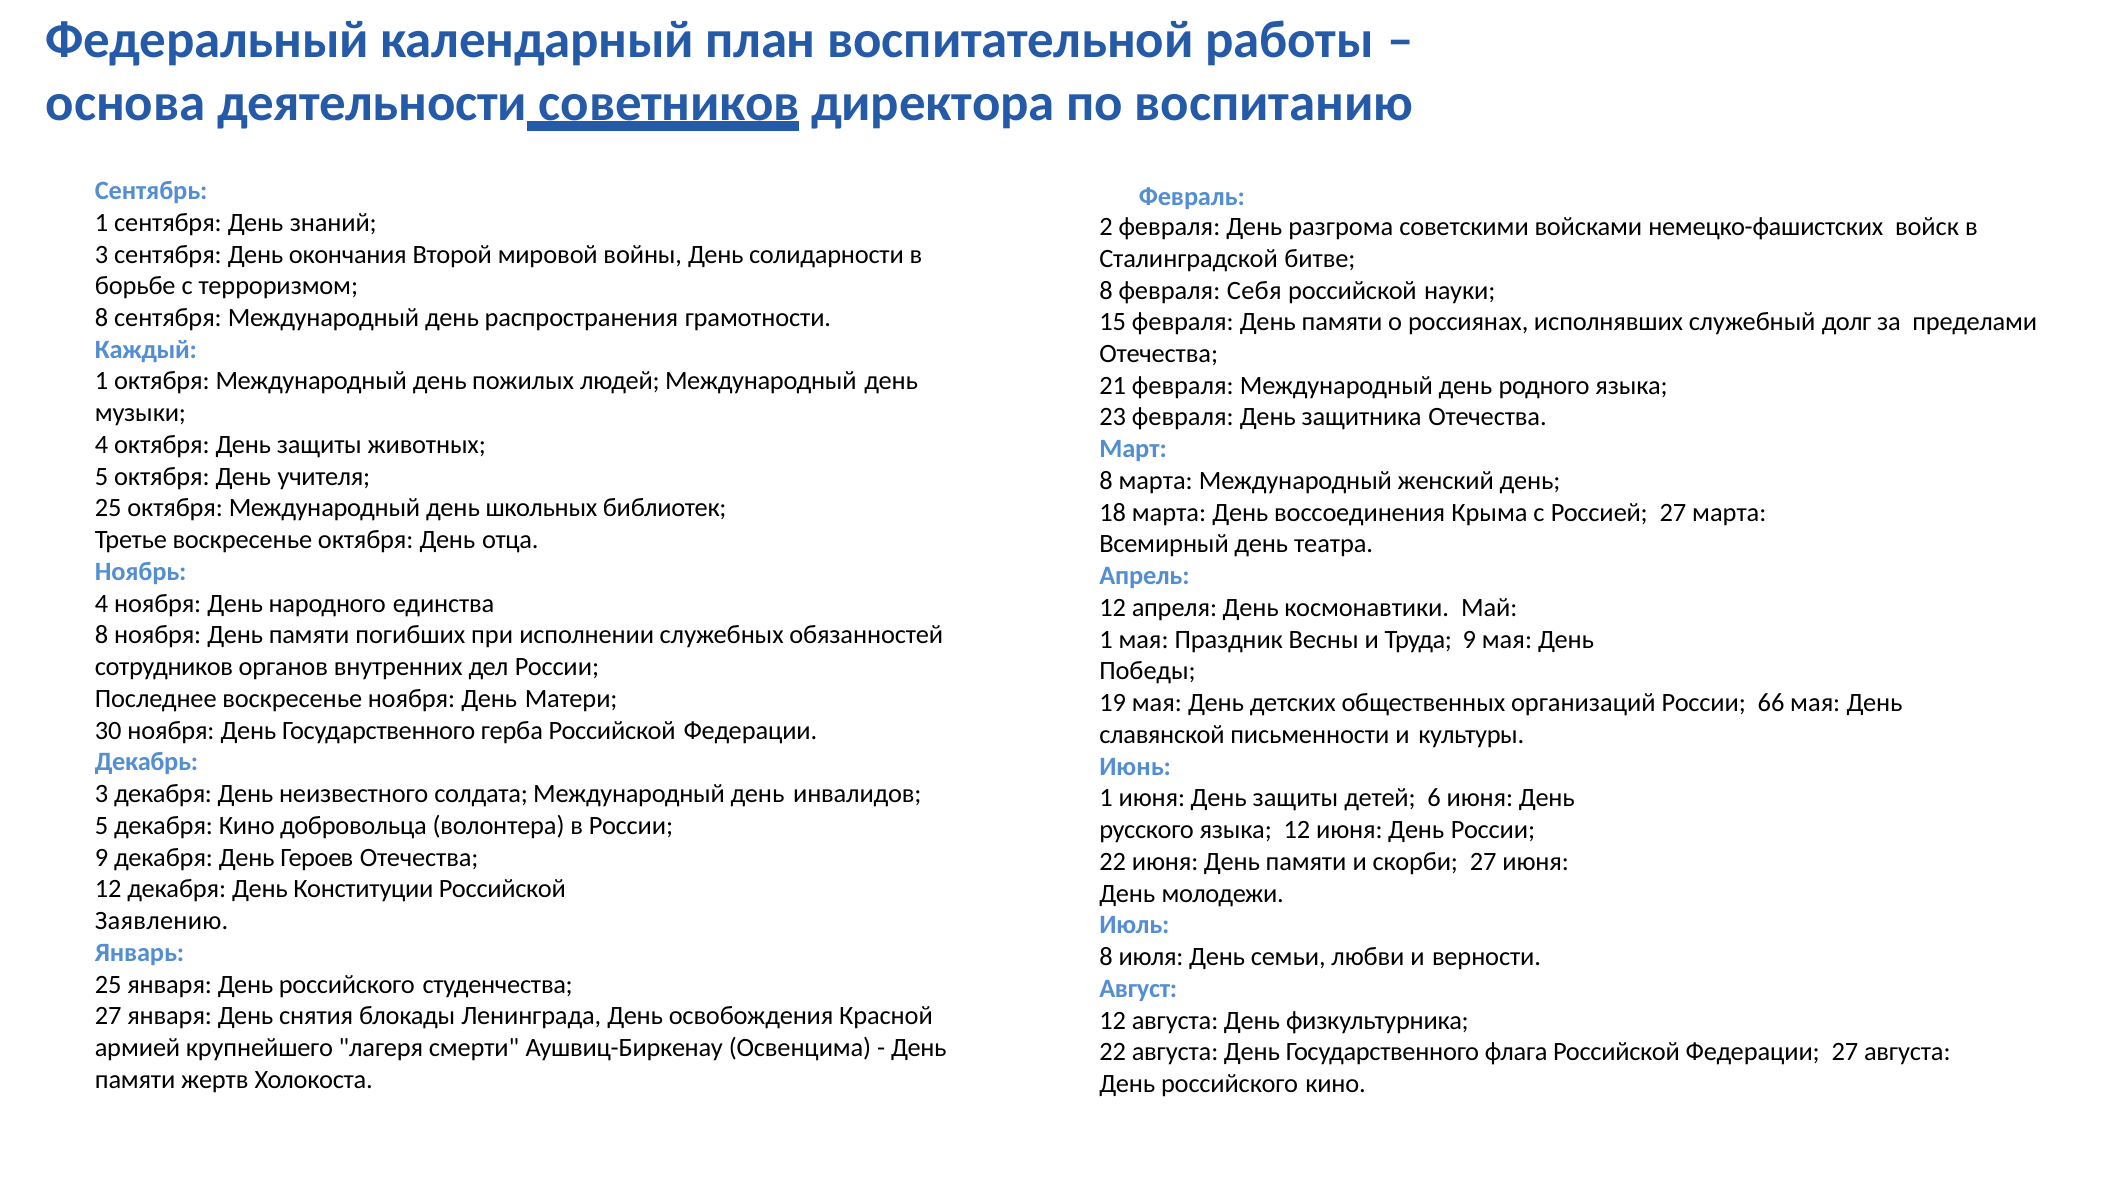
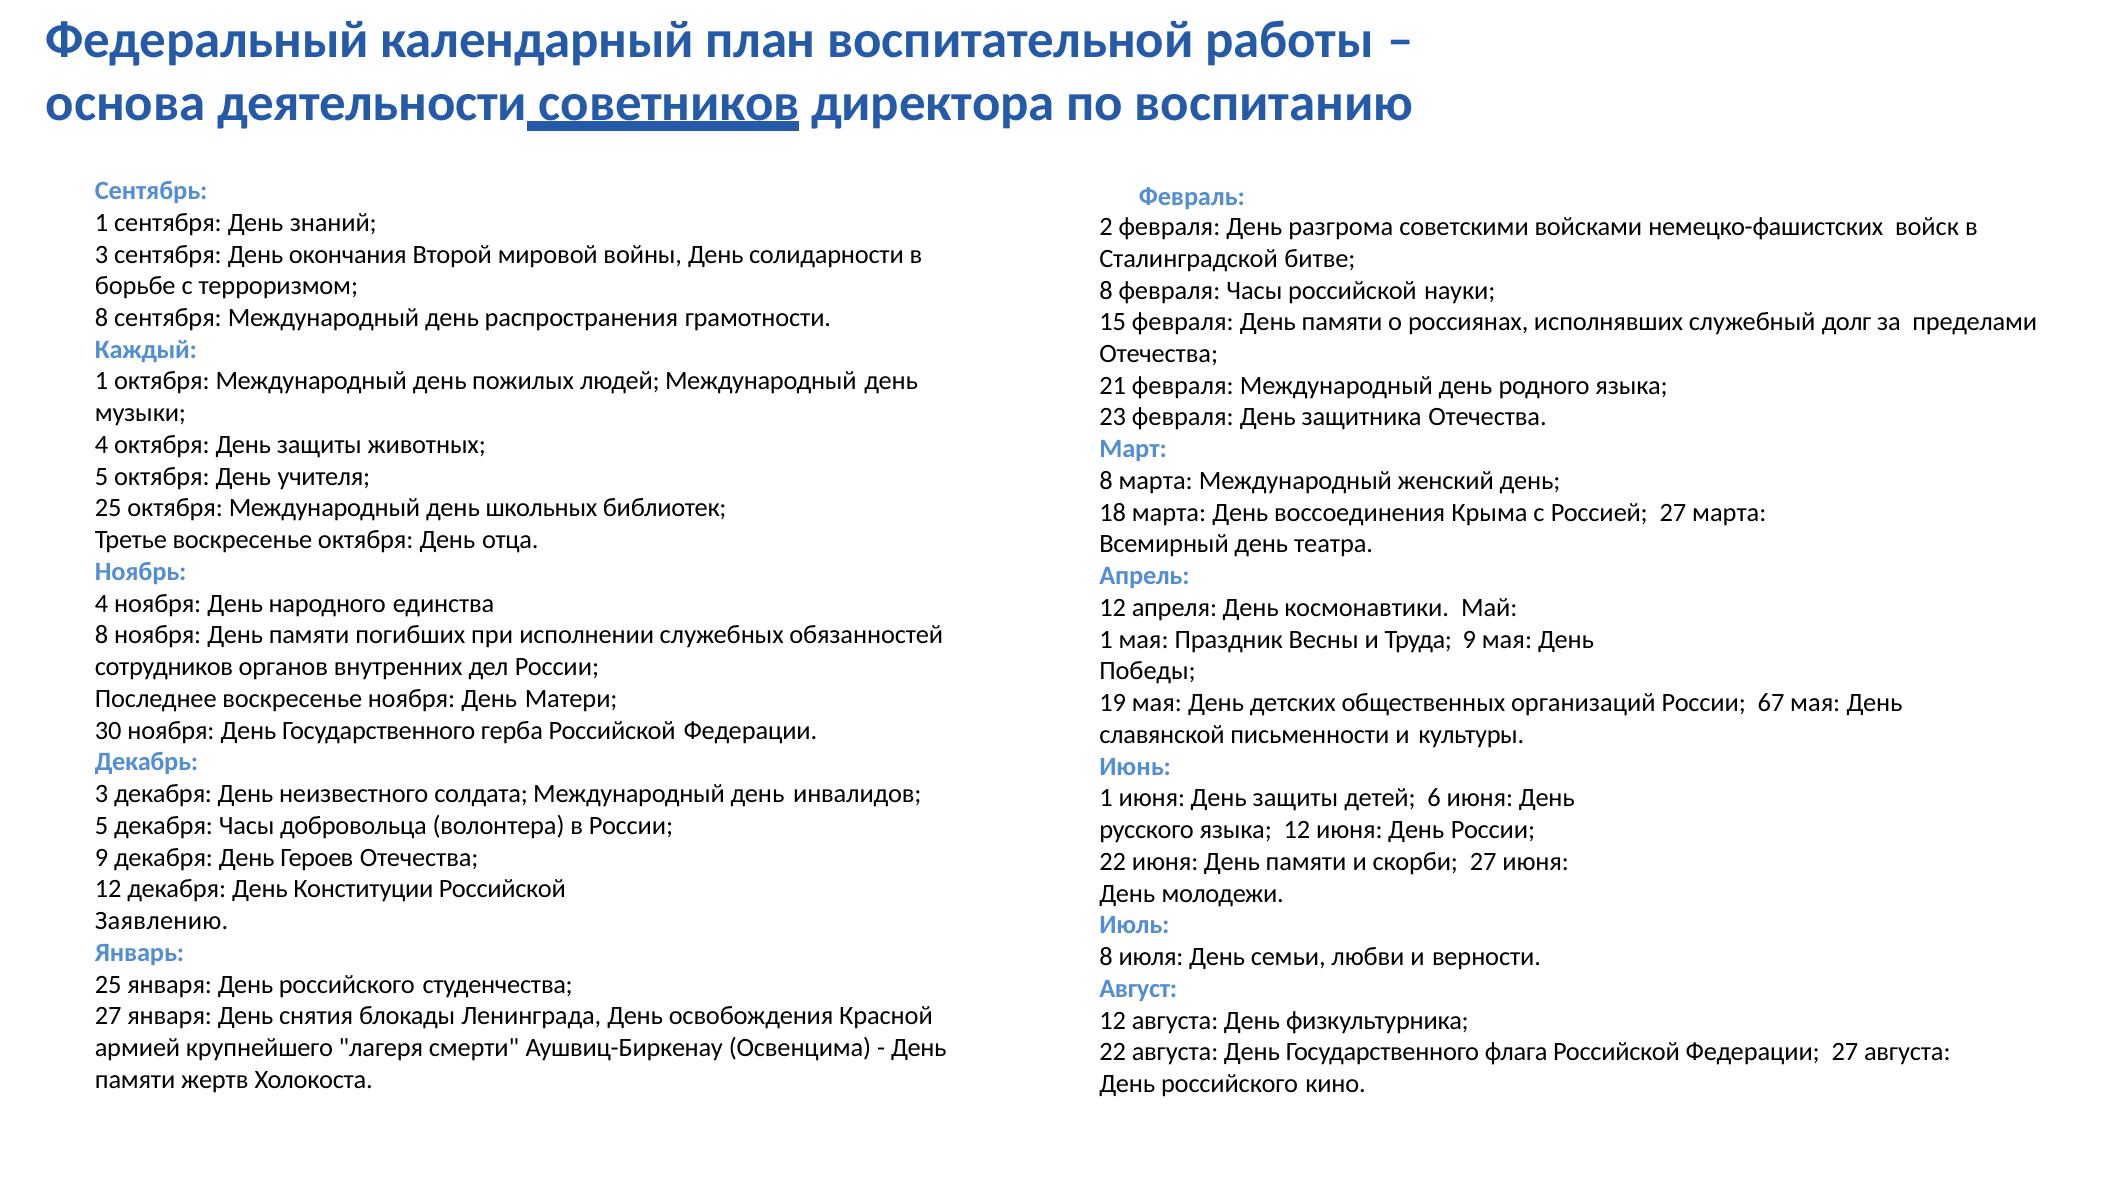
февраля Себя: Себя -> Часы (1254, 290)
66: 66 -> 67 (1771, 703)
декабря Кино: Кино -> Часы (247, 825)
